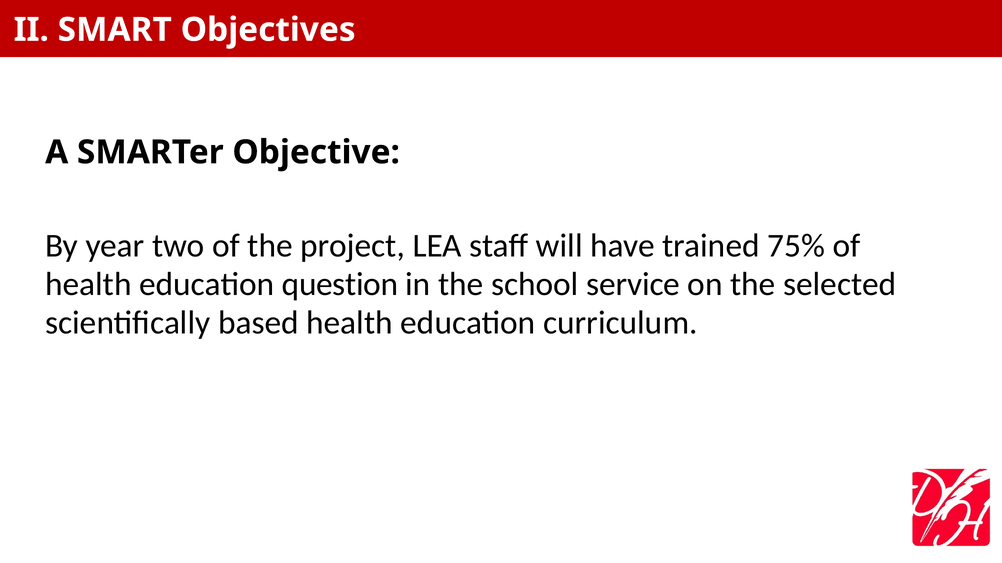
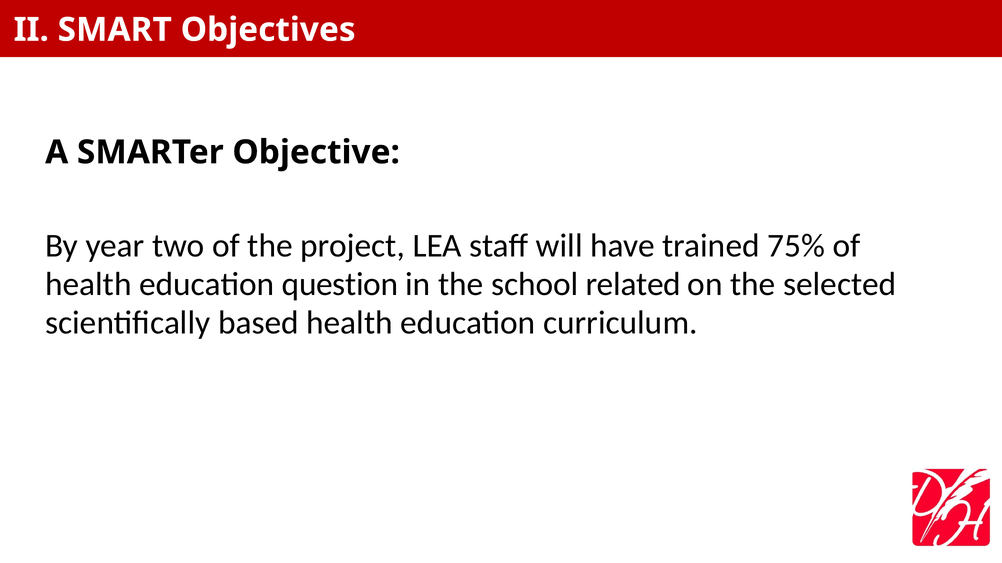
service: service -> related (633, 285)
